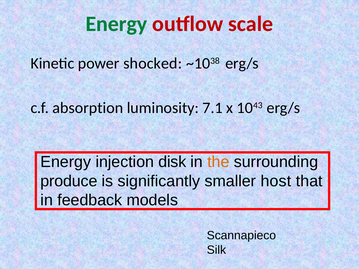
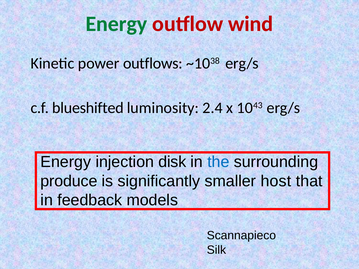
scale: scale -> wind (251, 24)
shocked: shocked -> outflows (153, 63)
absorption: absorption -> blueshifted (88, 108)
7.1: 7.1 -> 2.4 (213, 108)
the colour: orange -> blue (218, 162)
